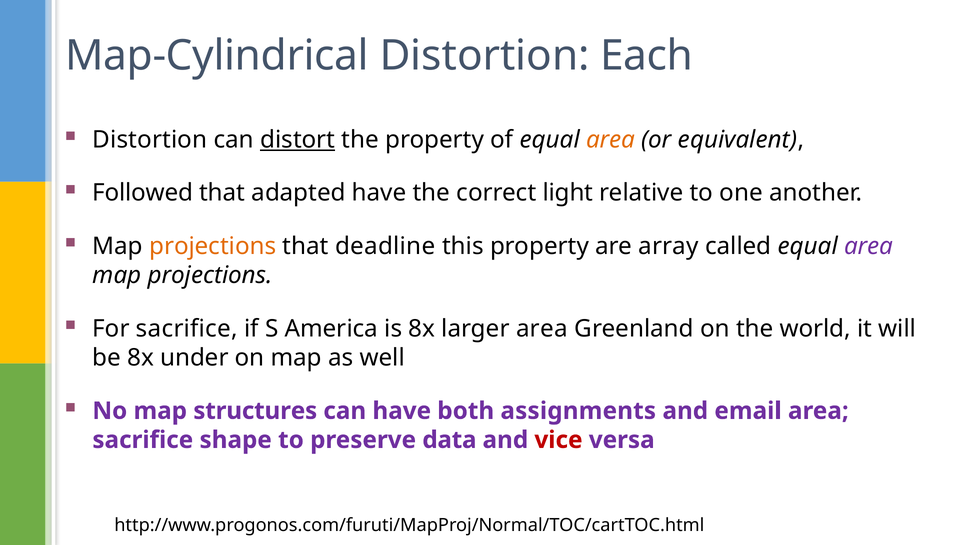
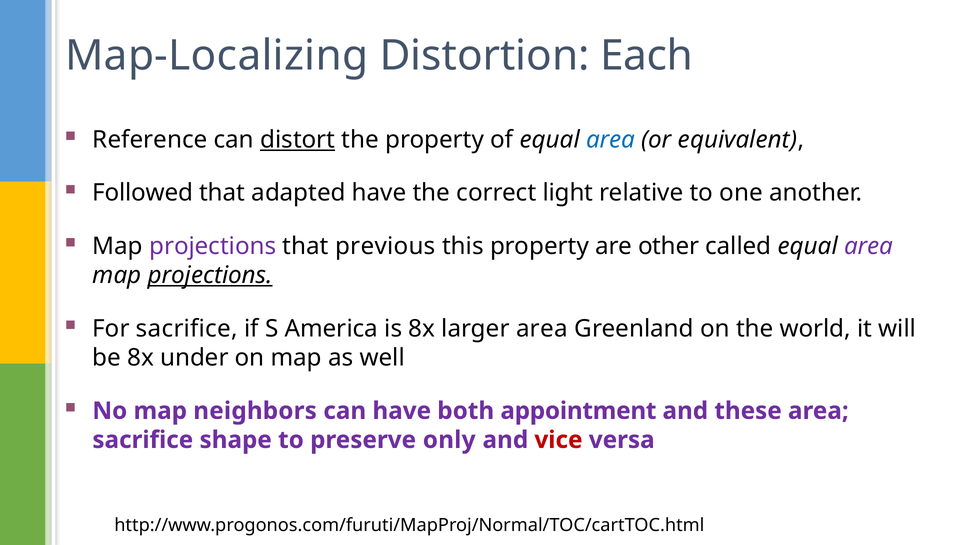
Map-Cylindrical: Map-Cylindrical -> Map-Localizing (217, 56)
Distortion: Distortion -> Reference (150, 140)
area colour: orange -> blue (611, 140)
projections colour: orange -> purple (213, 247)
deadline: deadline -> previous (385, 247)
array: array -> other (669, 247)
projections underline: none -> present (210, 276)
structures: structures -> neighbors (255, 411)
assignments: assignments -> appointment (578, 411)
email: email -> these (748, 411)
data: data -> only (449, 440)
